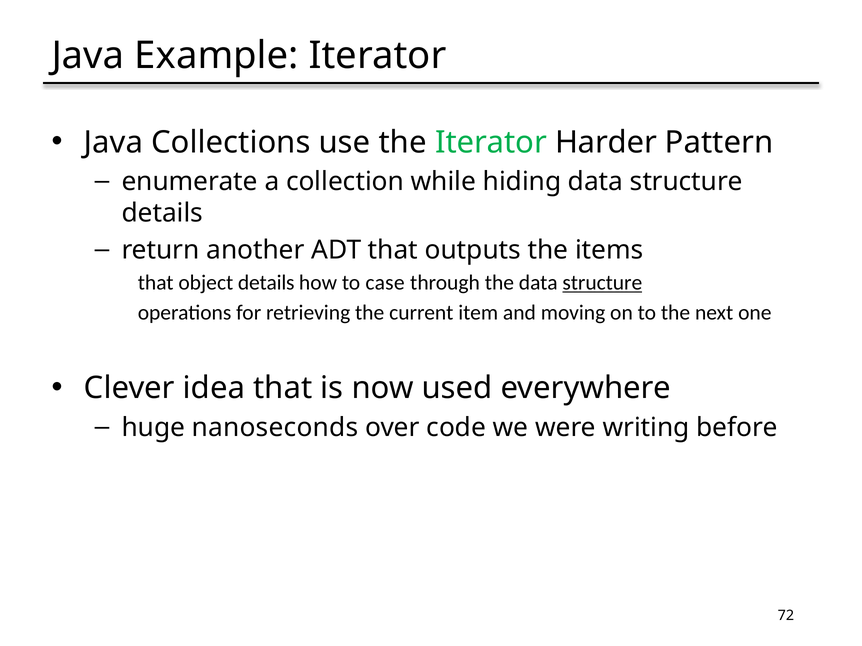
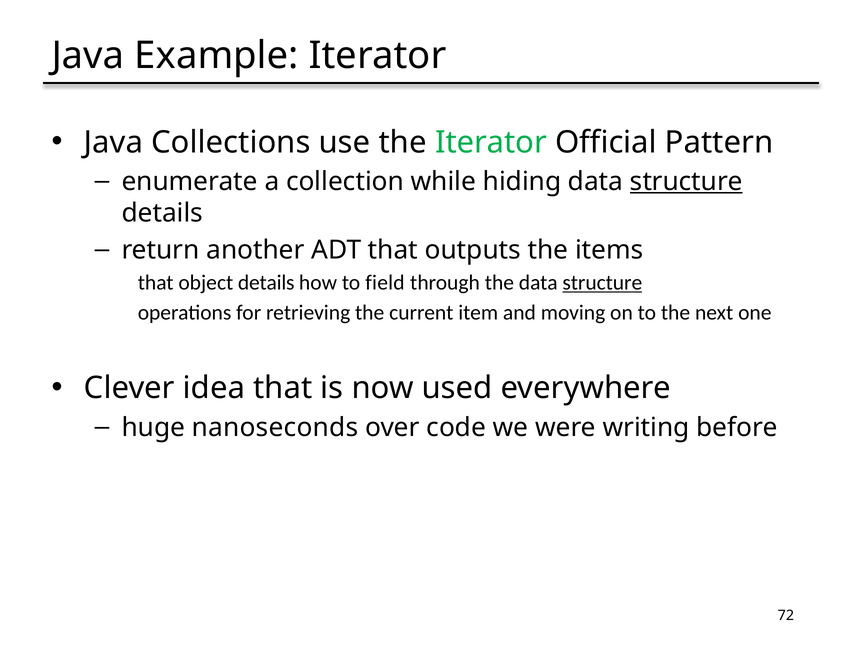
Harder: Harder -> Official (606, 142)
structure underline: none -> present (686, 182)
case: case -> field (385, 283)
